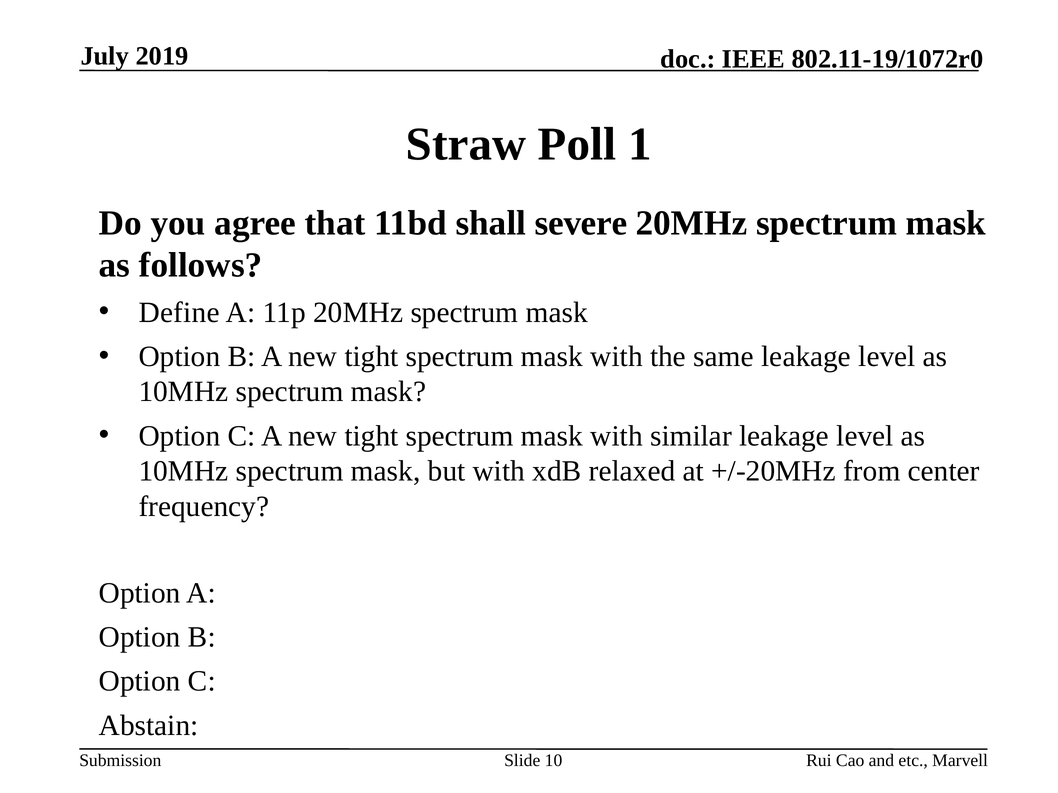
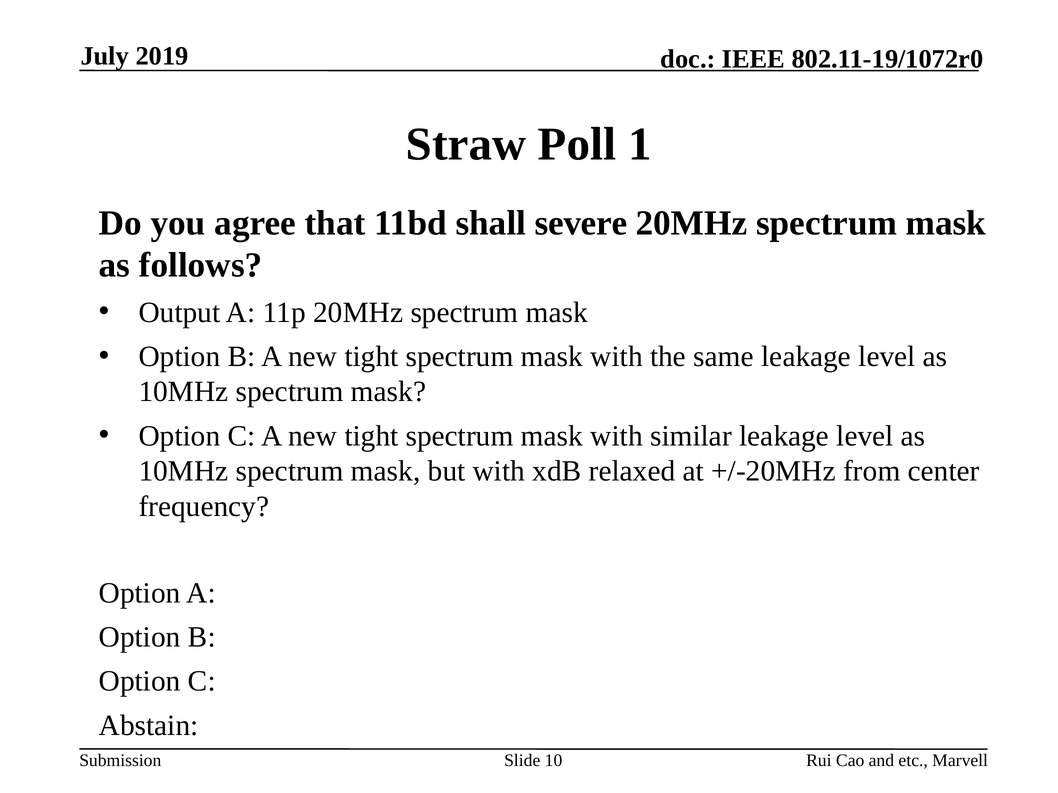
Define: Define -> Output (179, 313)
